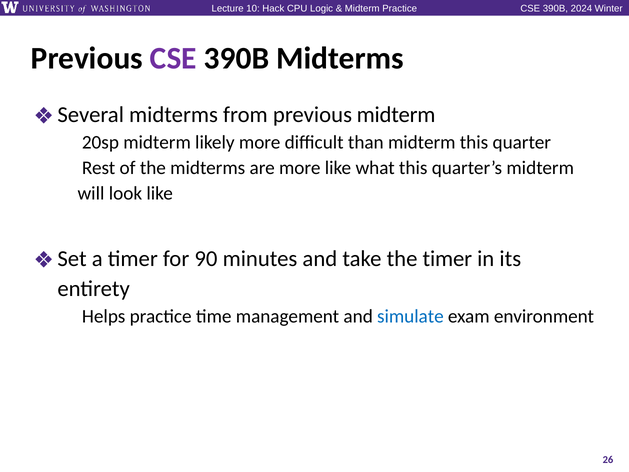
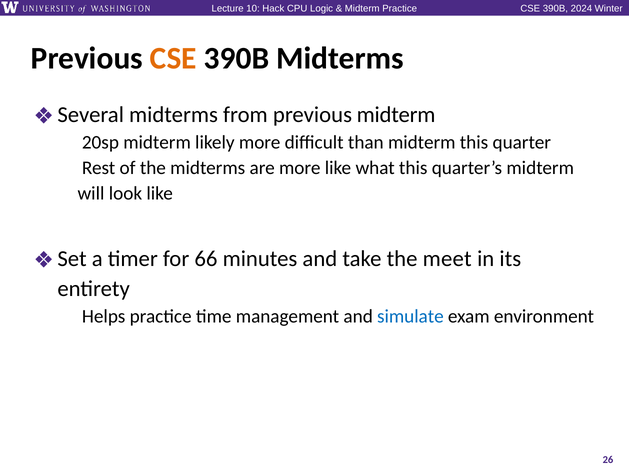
CSE colour: purple -> orange (173, 58)
90: 90 -> 66 (206, 259)
the timer: timer -> meet (447, 259)
